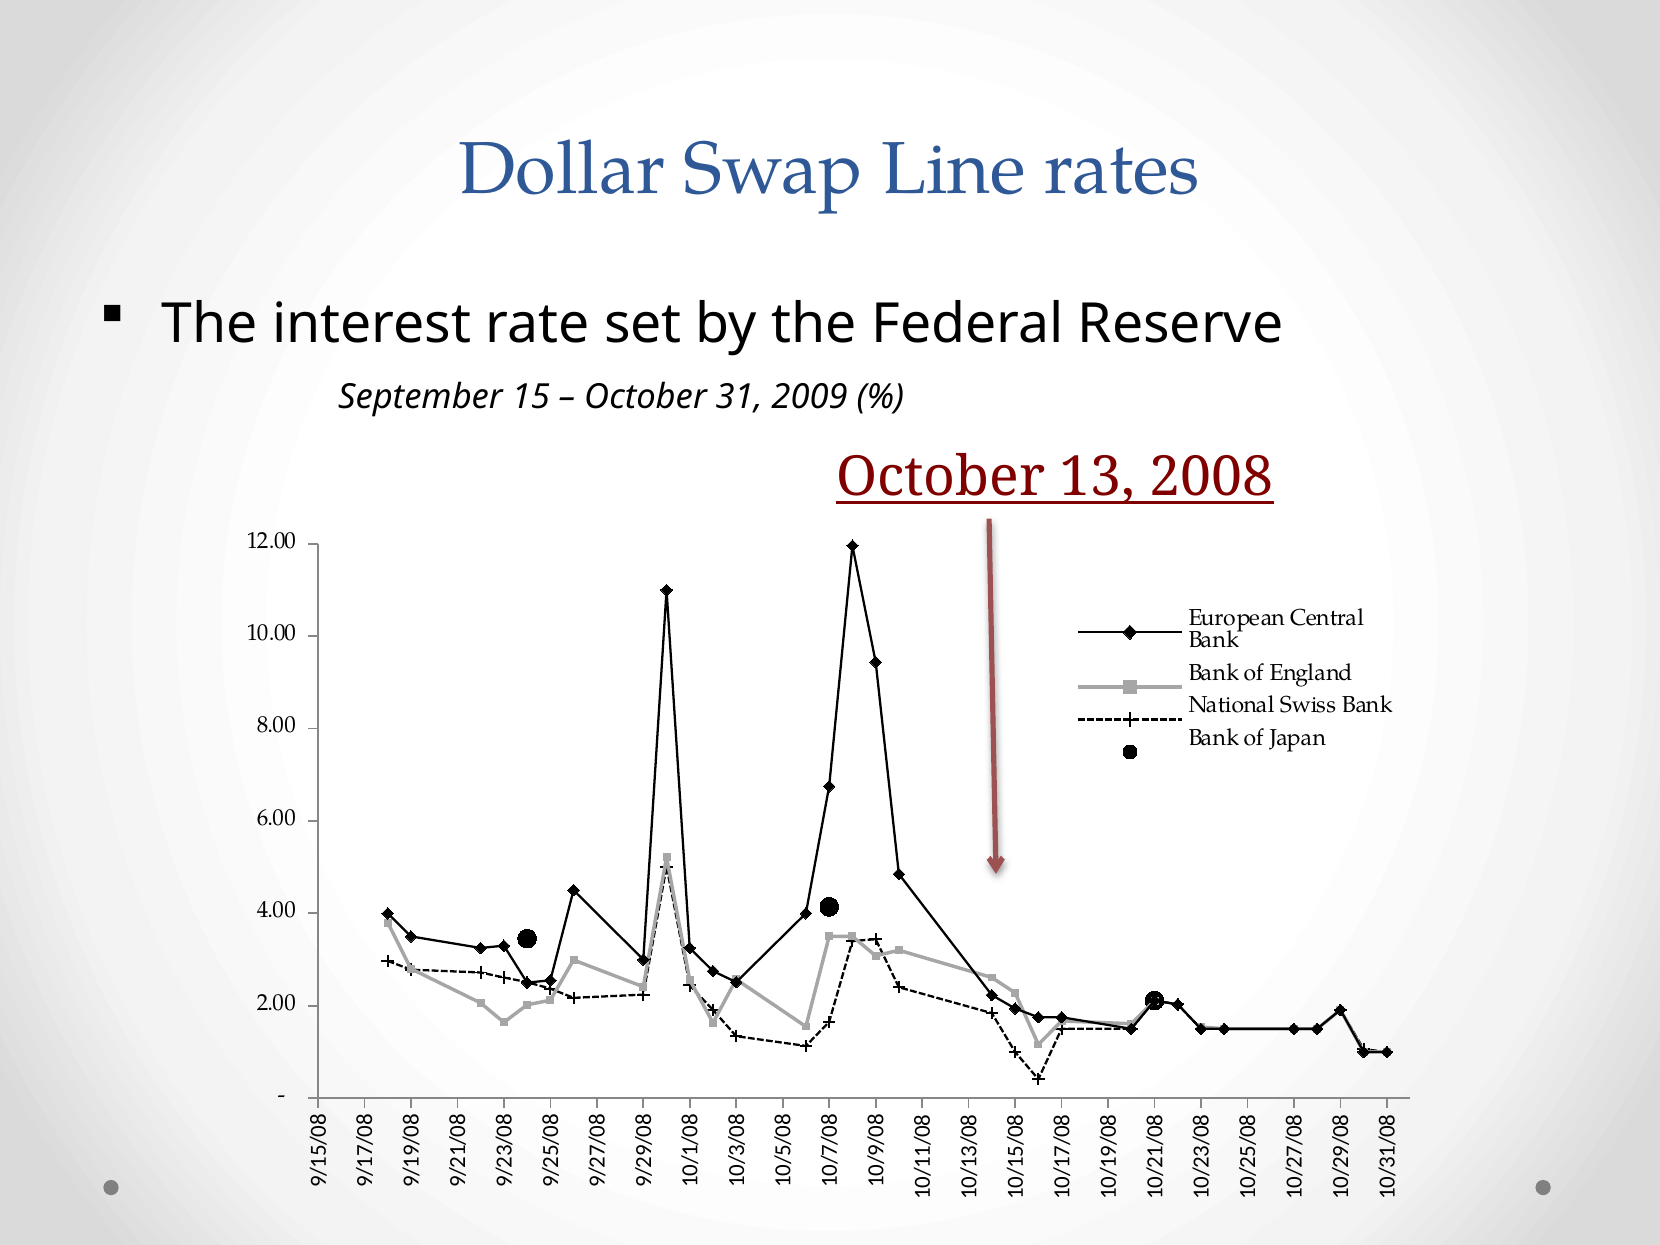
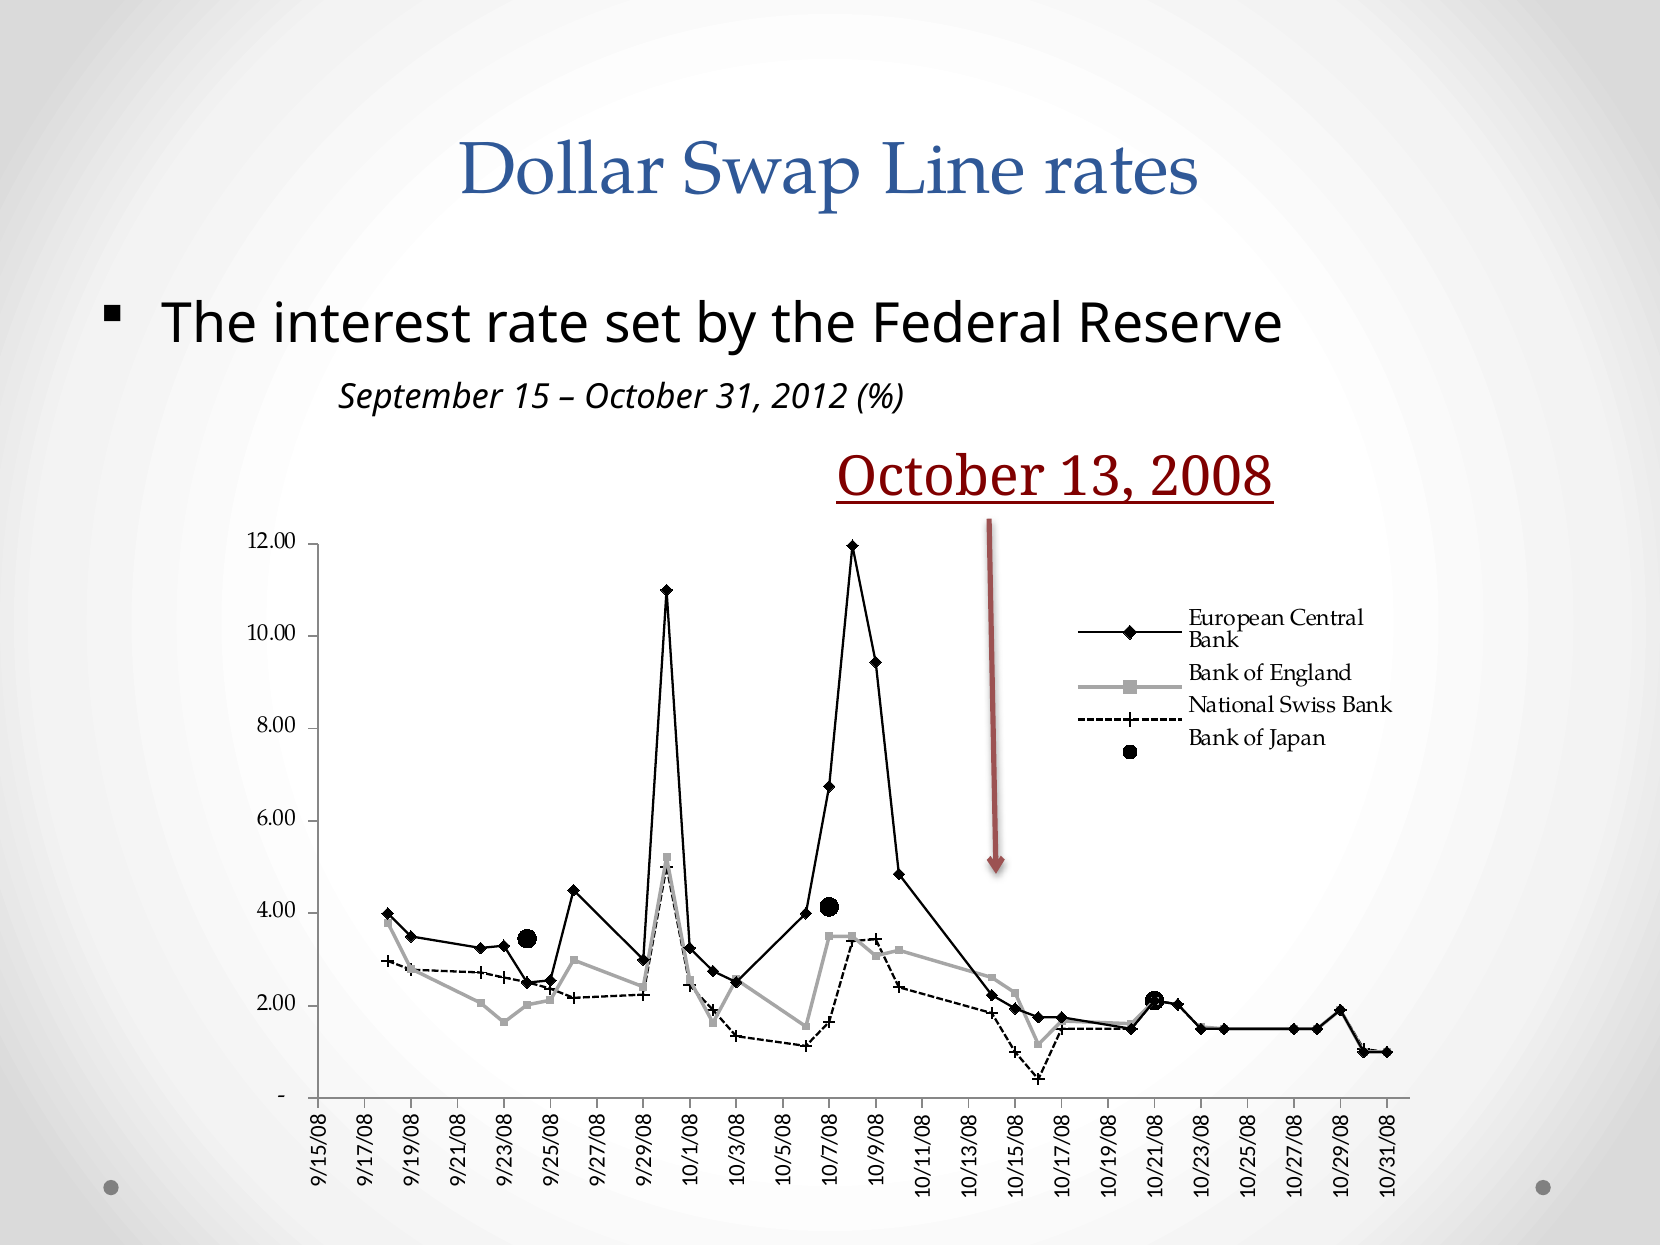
2009: 2009 -> 2012 (810, 397)
